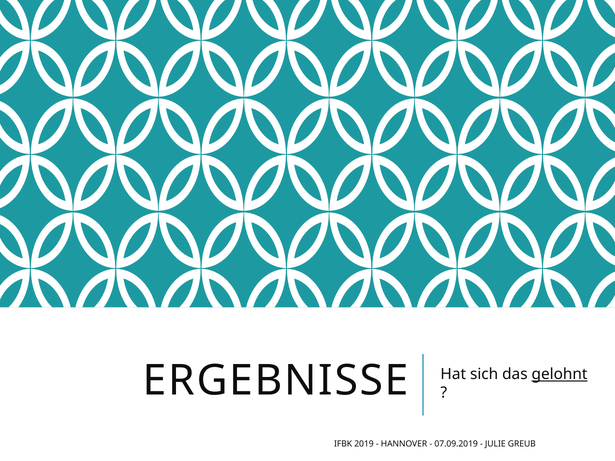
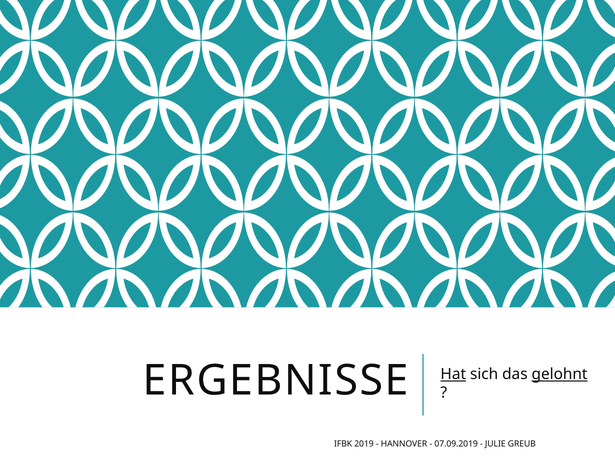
Hat underline: none -> present (453, 375)
